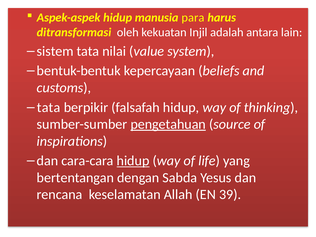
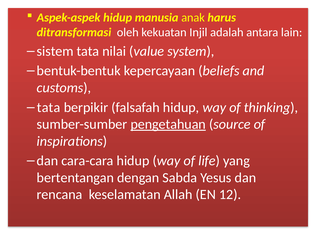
para: para -> anak (193, 18)
hidup underline: present -> none (133, 161)
39: 39 -> 12 (230, 195)
